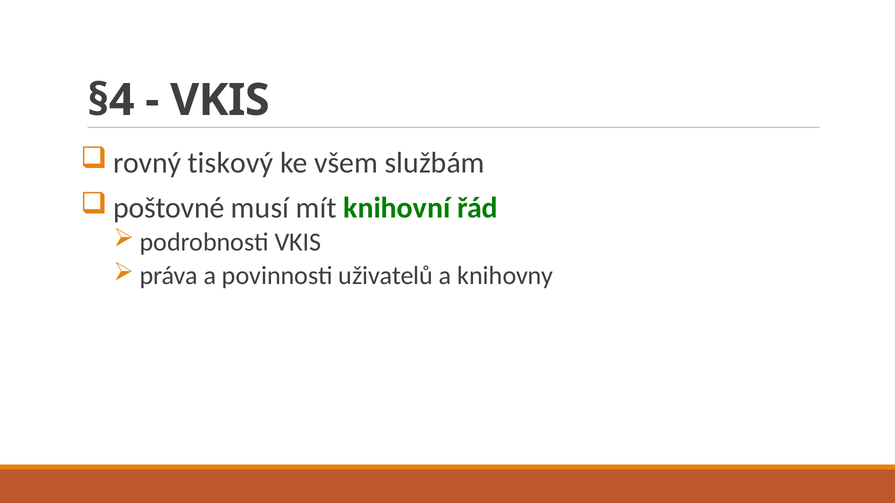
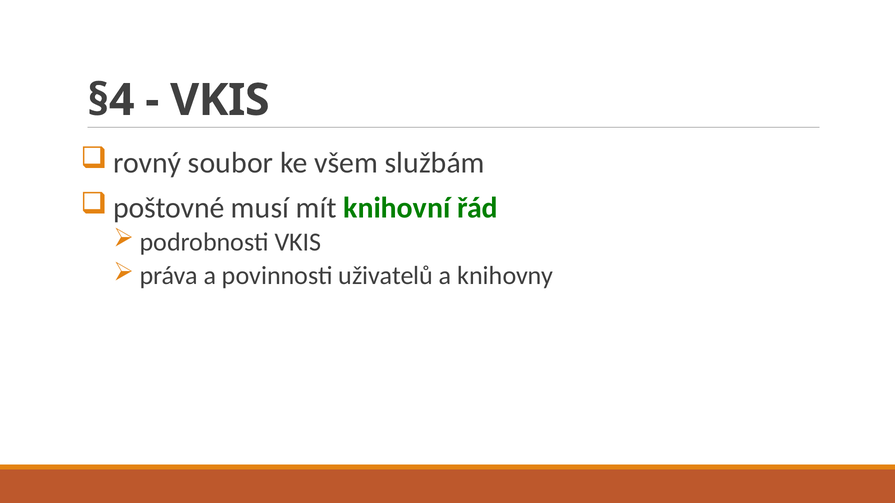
tiskový: tiskový -> soubor (231, 163)
